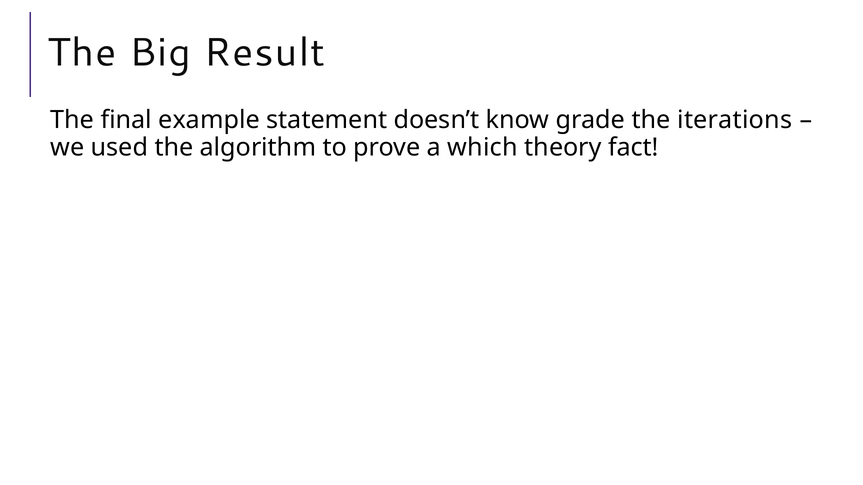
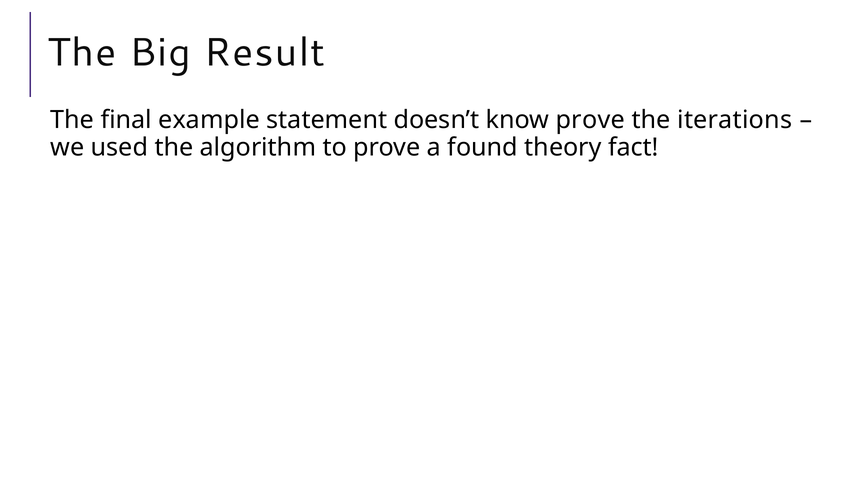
know grade: grade -> prove (590, 120)
which: which -> found (483, 147)
